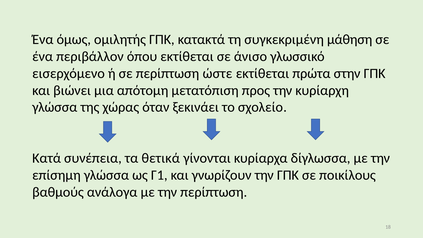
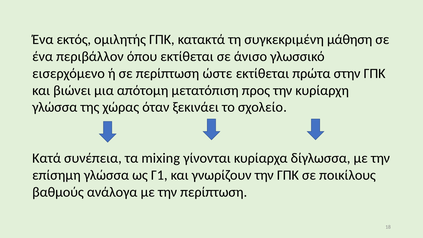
όμως: όμως -> εκτός (74, 40)
θετικά: θετικά -> mixing (161, 158)
